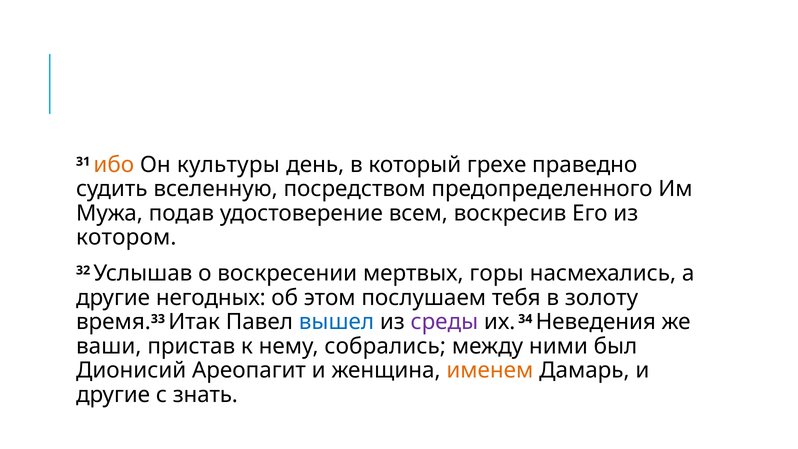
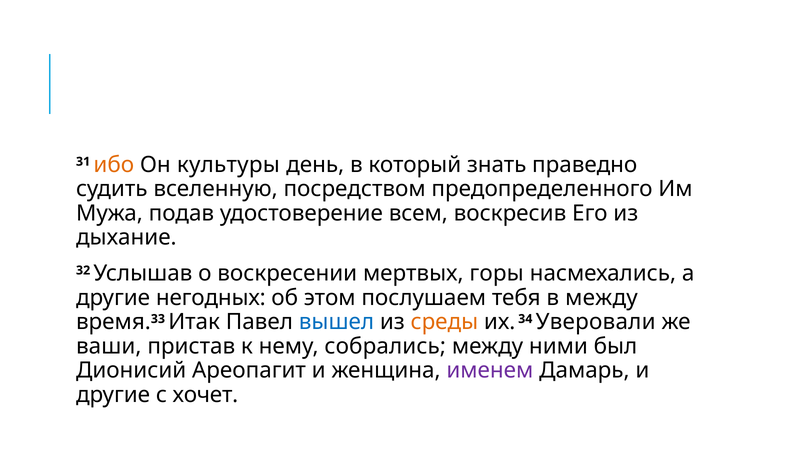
грехе: грехе -> знать (497, 165)
котором: котором -> дыхание (126, 237)
в золоту: золоту -> между (601, 298)
среды colour: purple -> orange (444, 322)
Неведения: Неведения -> Уверовали (596, 322)
именем colour: orange -> purple (490, 370)
знать: знать -> хочет (205, 395)
